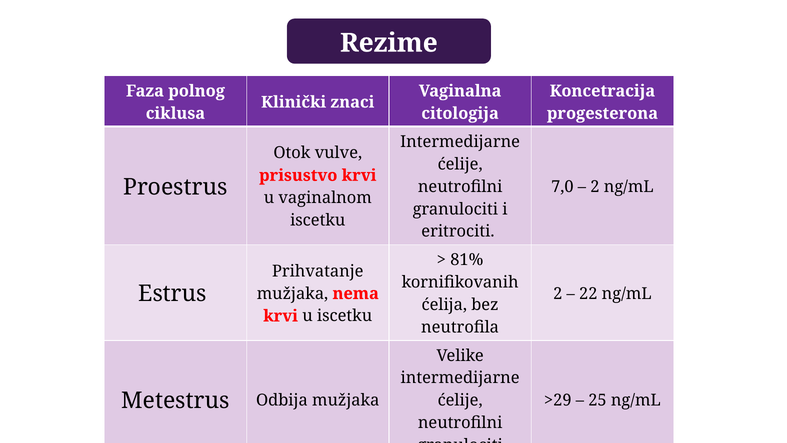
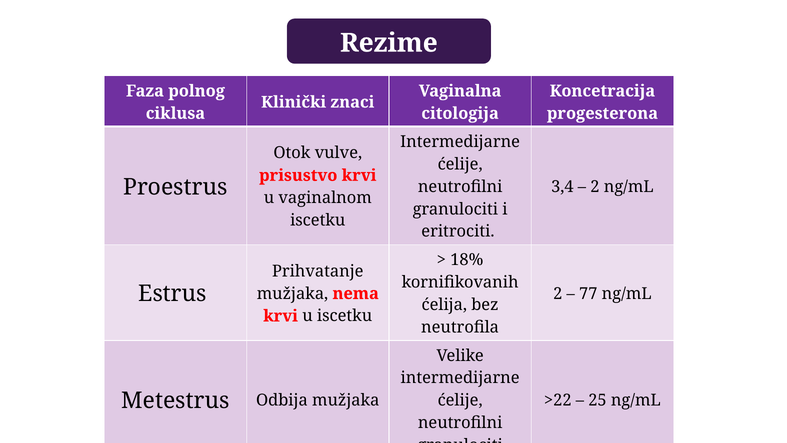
7,0: 7,0 -> 3,4 (562, 187)
81%: 81% -> 18% (467, 260)
22: 22 -> 77 (588, 293)
>29: >29 -> >22 (558, 400)
